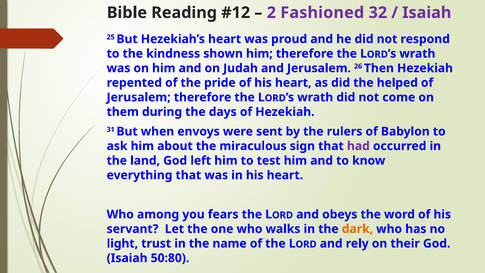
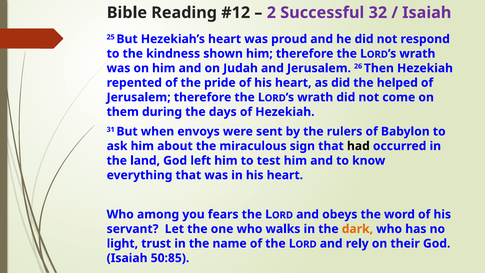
Fashioned: Fashioned -> Successful (322, 13)
had colour: purple -> black (358, 146)
50:80: 50:80 -> 50:85 (170, 258)
